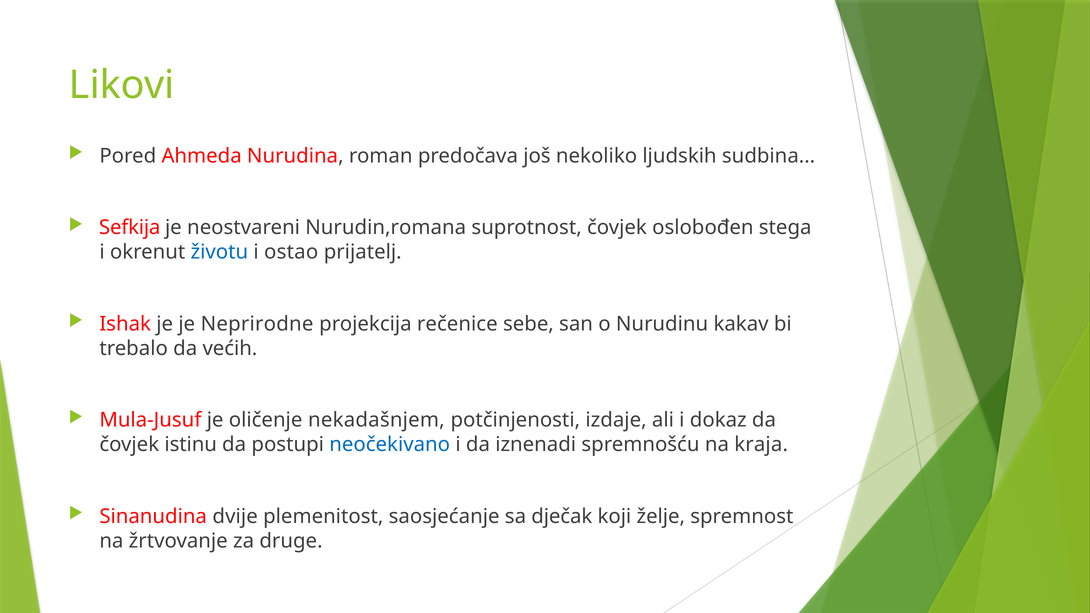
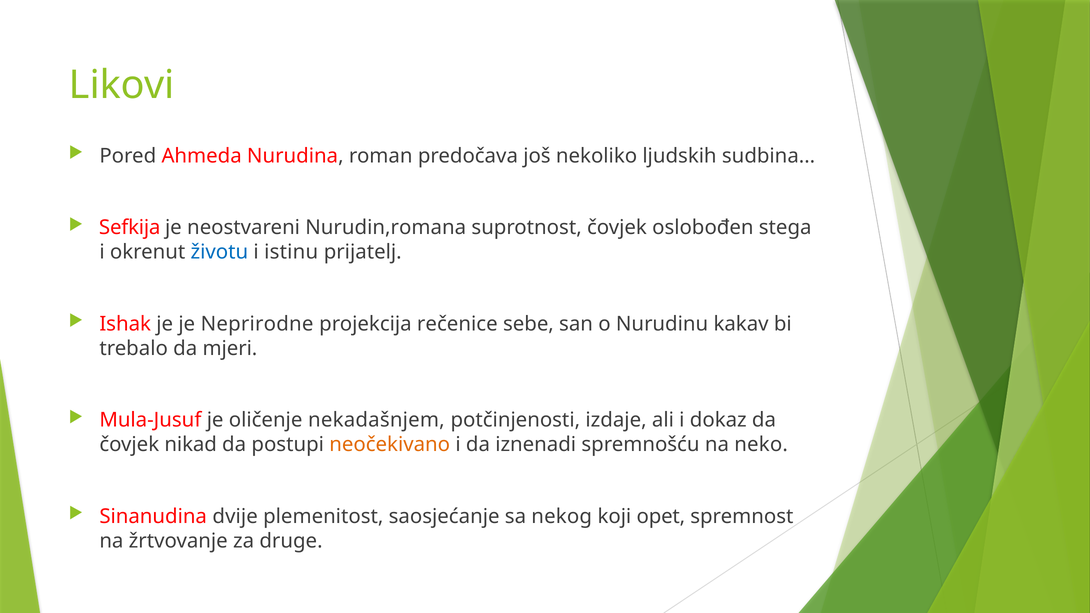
ostao: ostao -> istinu (291, 252)
većih: većih -> mjeri (230, 348)
istinu: istinu -> nikad (191, 445)
neočekivano colour: blue -> orange (390, 445)
kraja: kraja -> neko (761, 445)
dječak: dječak -> nekog (562, 517)
želje: želje -> opet (661, 517)
